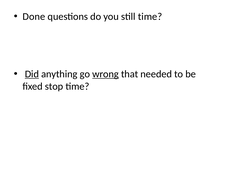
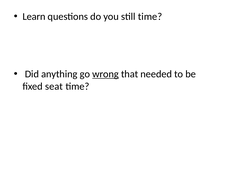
Done: Done -> Learn (34, 17)
Did underline: present -> none (32, 74)
stop: stop -> seat (54, 86)
